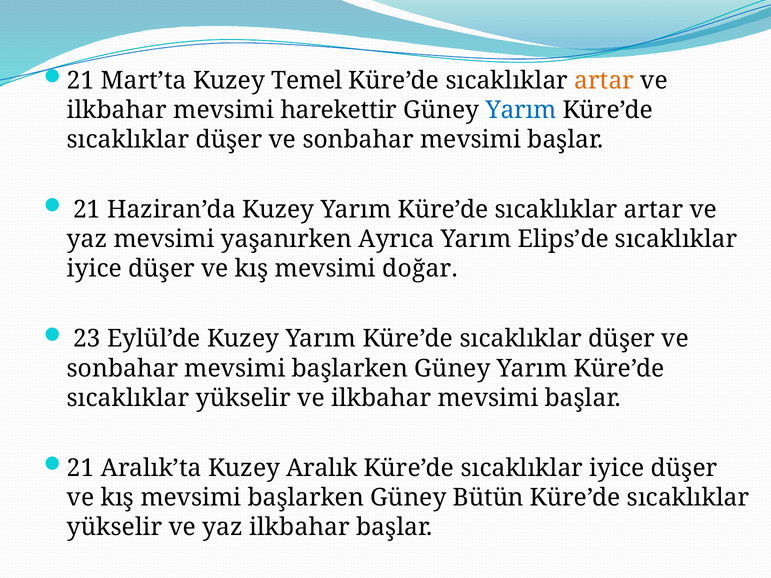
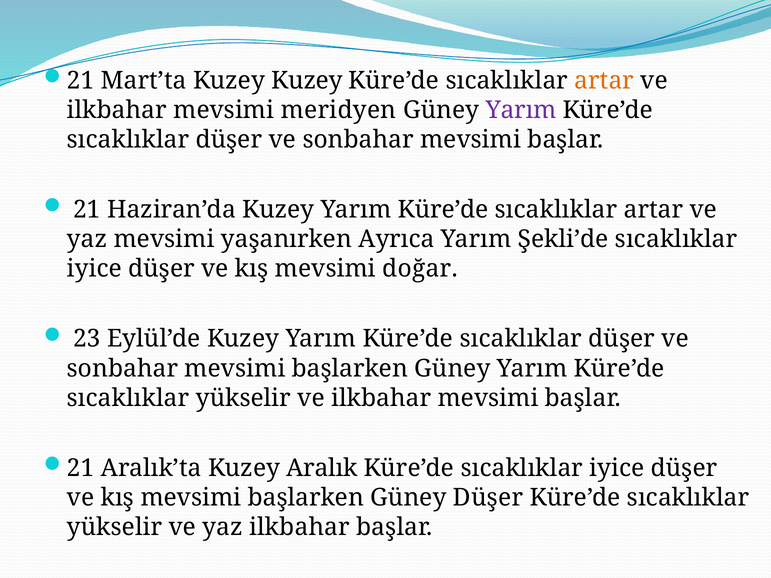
Kuzey Temel: Temel -> Kuzey (307, 81)
harekettir: harekettir -> meridyen (338, 110)
Yarım colour: blue -> purple (521, 110)
Elips’de: Elips’de -> Şekli’de (563, 239)
Güney Bütün: Bütün -> Düşer (488, 498)
